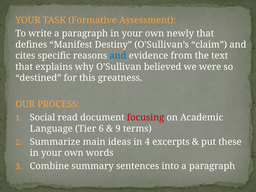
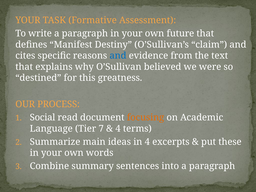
newly: newly -> future (180, 33)
focusing colour: red -> orange (145, 118)
6: 6 -> 7 (101, 129)
9: 9 -> 4 (118, 129)
